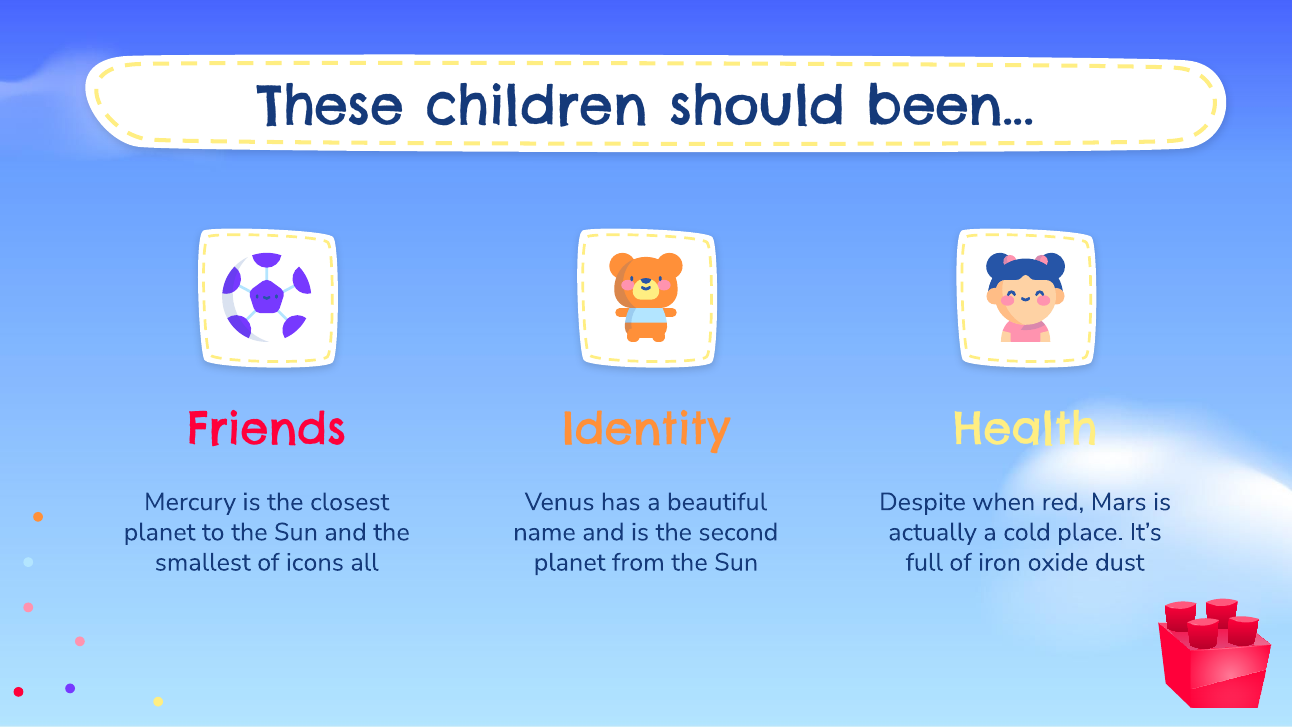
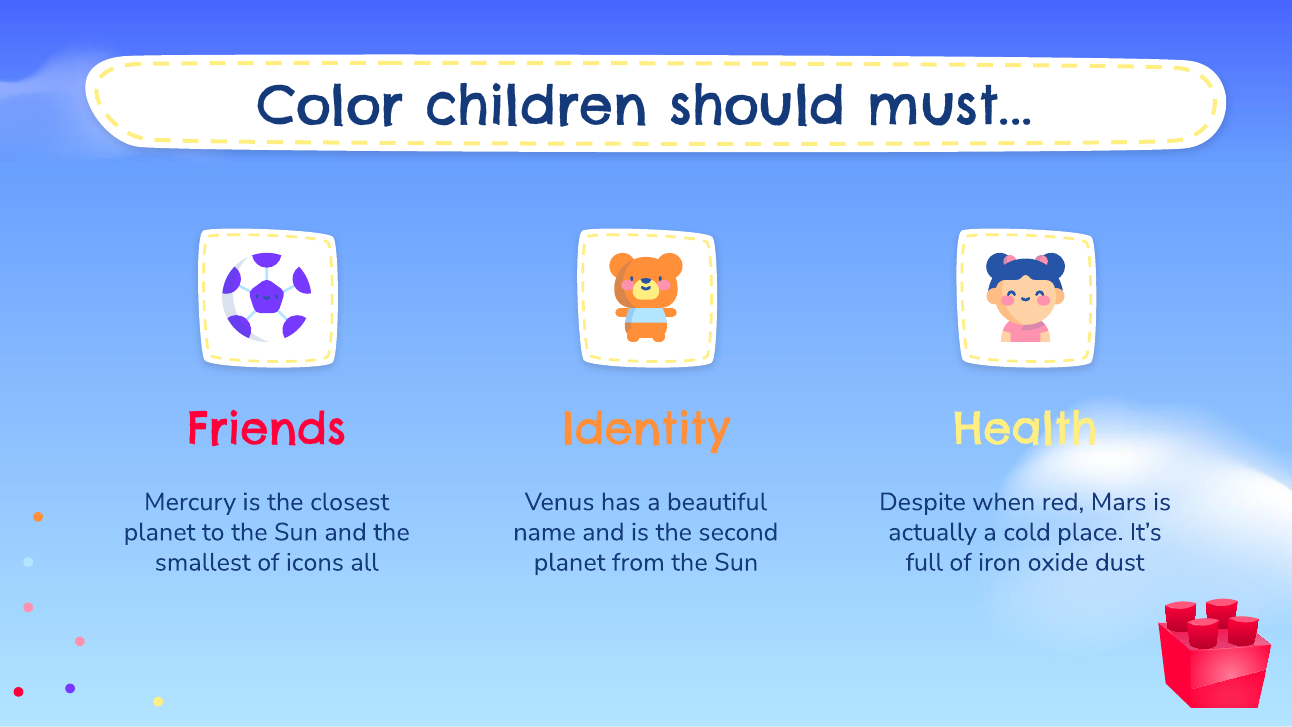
These: These -> Color (331, 107)
been: been -> must (950, 107)
